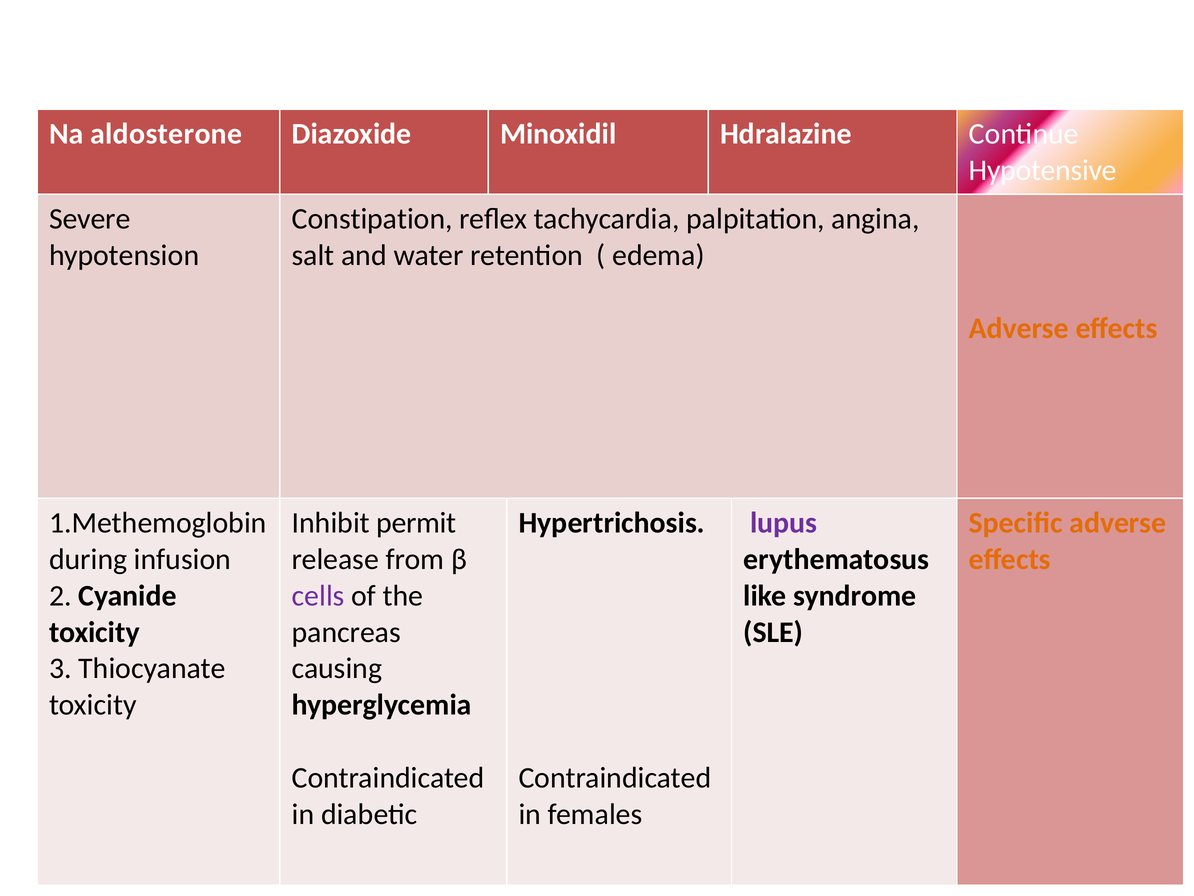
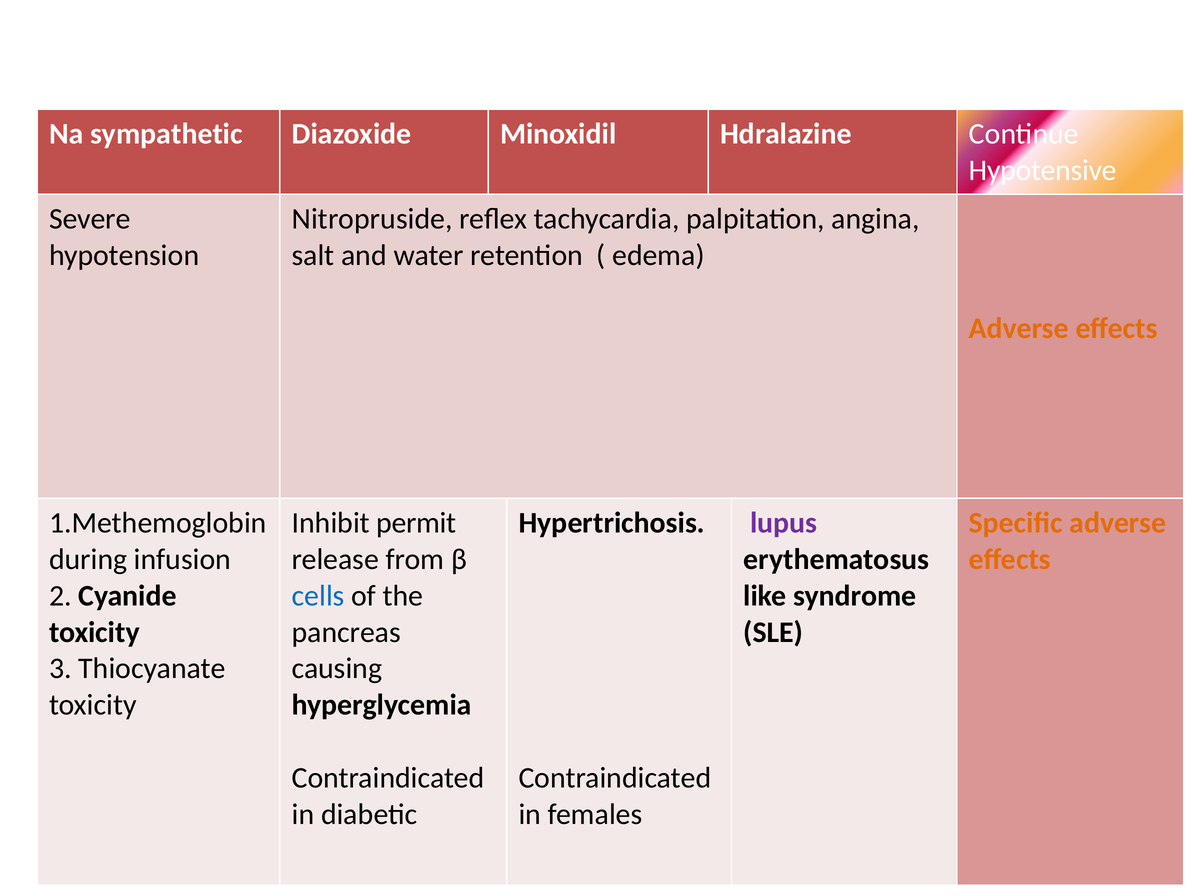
aldosterone: aldosterone -> sympathetic (166, 134)
Constipation: Constipation -> Nitropruside (372, 219)
cells colour: purple -> blue (318, 595)
